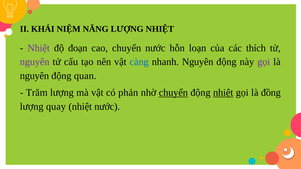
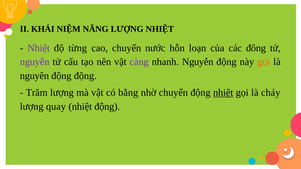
đoạn: đoạn -> từng (78, 48)
thích: thích -> đông (256, 48)
càng colour: blue -> purple (139, 62)
gọi colour: purple -> orange (264, 62)
động quan: quan -> động (85, 76)
phản: phản -> bằng (128, 93)
chuyển underline: present -> none (173, 93)
đồng: đồng -> cháy (271, 93)
nhiệt nước: nước -> động (107, 107)
